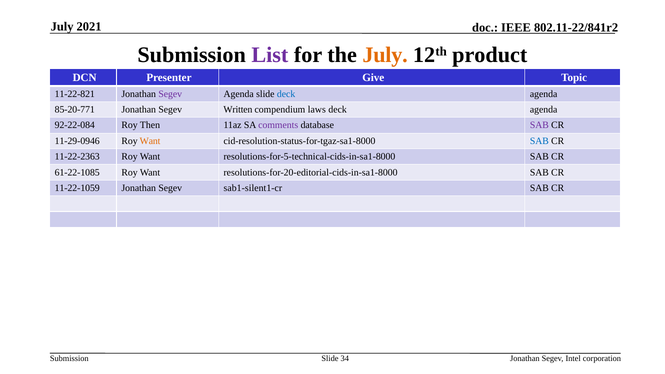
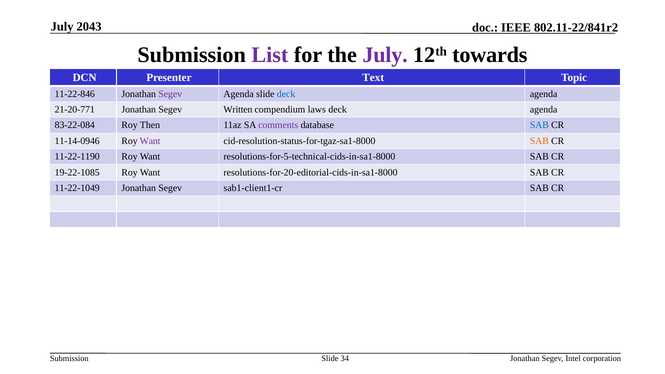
2021: 2021 -> 2043 (89, 26)
July colour: orange -> purple (385, 55)
product: product -> towards (490, 55)
Give: Give -> Text (373, 77)
11-22-821: 11-22-821 -> 11-22-846 (75, 94)
85-20-771: 85-20-771 -> 21-20-771 (75, 110)
92-22-084: 92-22-084 -> 83-22-084 (75, 125)
SAB colour: purple -> blue (539, 125)
11-29-0946: 11-29-0946 -> 11-14-0946 (77, 141)
Want colour: orange -> purple (150, 141)
SAB colour: blue -> orange (539, 141)
11-22-2363: 11-22-2363 -> 11-22-1190 (77, 157)
61-22-1085: 61-22-1085 -> 19-22-1085 (77, 172)
11-22-1059: 11-22-1059 -> 11-22-1049 (77, 188)
sab1-silent1-cr: sab1-silent1-cr -> sab1-client1-cr (253, 188)
